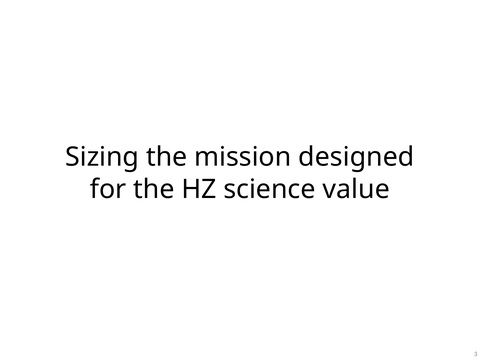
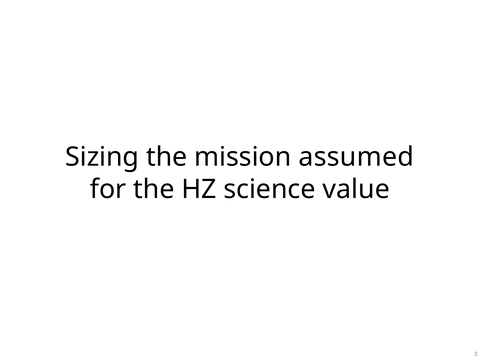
designed: designed -> assumed (356, 157)
